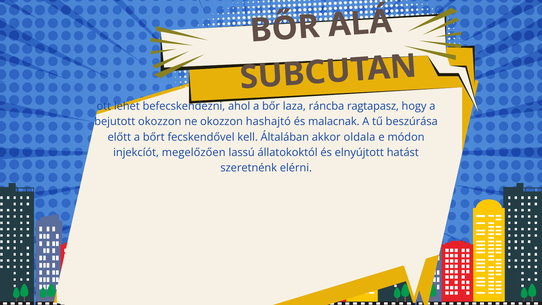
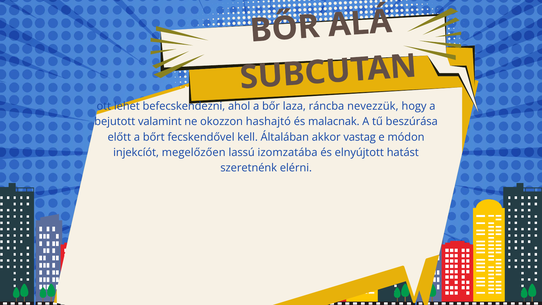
ragtapasz: ragtapasz -> nevezzük (373, 106)
bejutott okozzon: okozzon -> valamint (160, 122)
oldala: oldala -> vastag (360, 137)
állatokoktól: állatokoktól -> izomzatába (288, 152)
